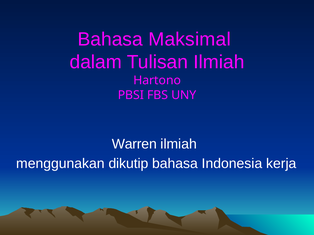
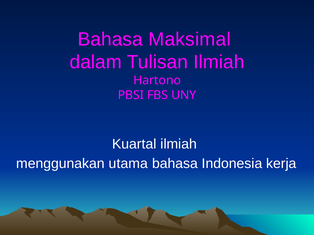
Warren: Warren -> Kuartal (134, 144)
dikutip: dikutip -> utama (128, 164)
